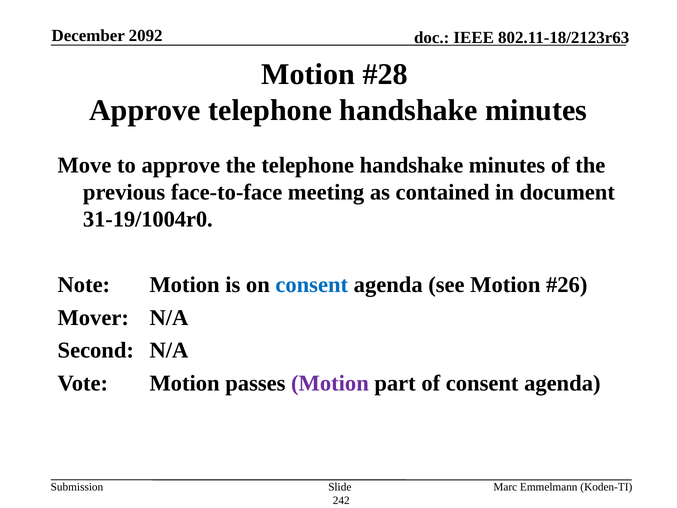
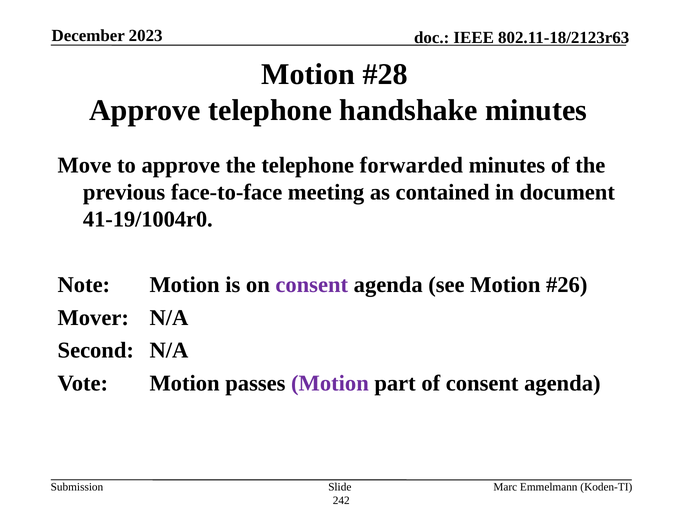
2092: 2092 -> 2023 (146, 36)
the telephone handshake: handshake -> forwarded (411, 165)
31-19/1004r0: 31-19/1004r0 -> 41-19/1004r0 (148, 219)
consent colour: blue -> purple (312, 285)
